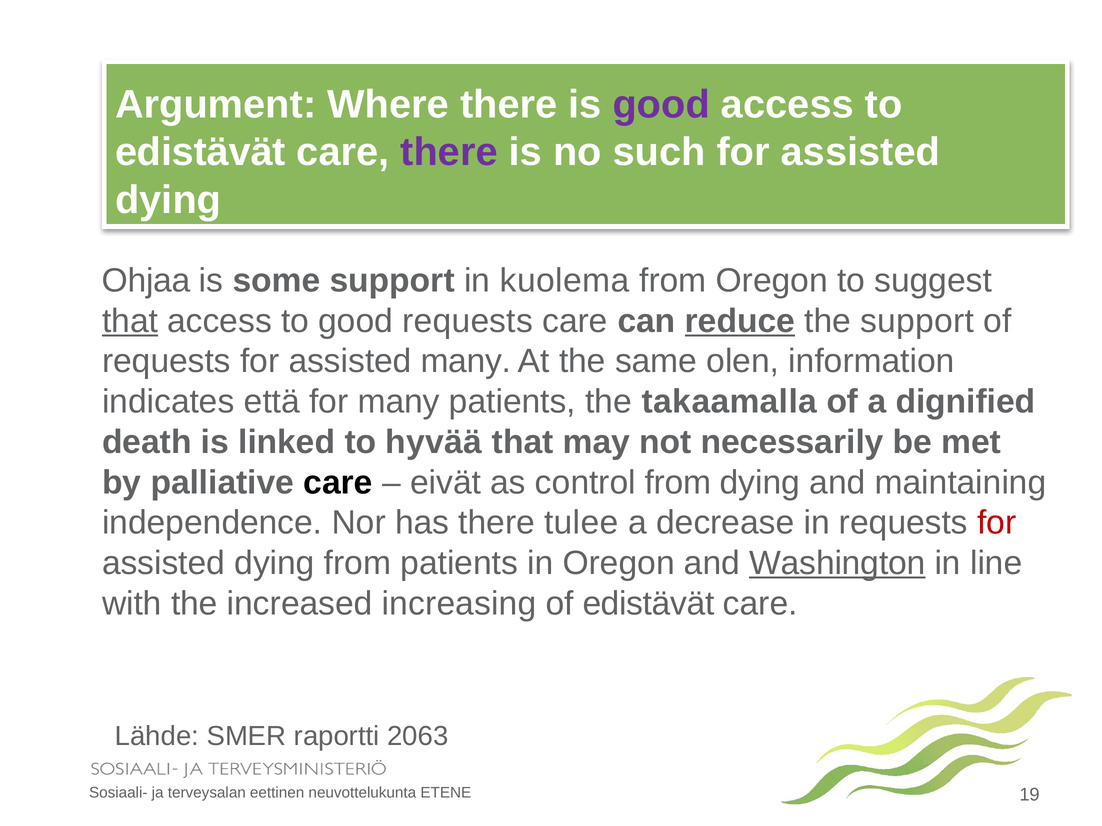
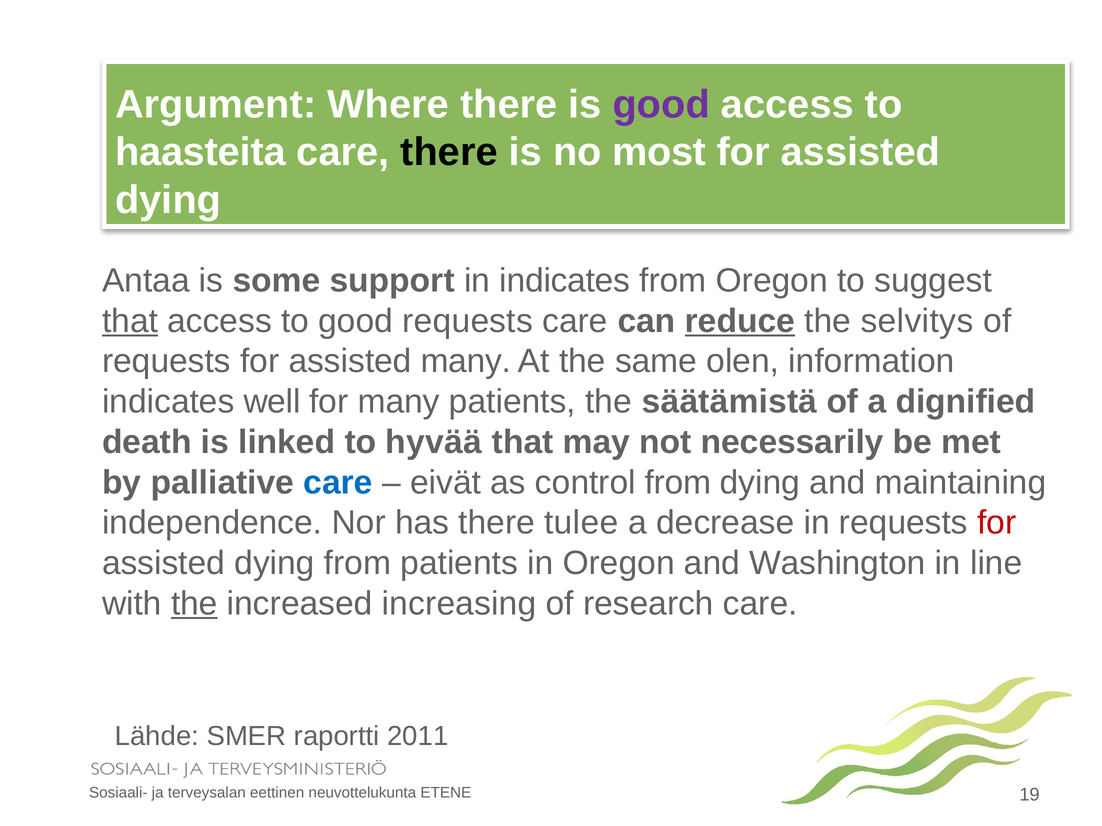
edistävät: edistävät -> haasteita (200, 152)
there colour: purple -> black (449, 152)
such: such -> most (659, 152)
Ohjaa: Ohjaa -> Antaa (146, 281)
in kuolema: kuolema -> indicates (565, 281)
the support: support -> selvitys (917, 321)
että: että -> well (272, 402)
takaamalla: takaamalla -> säätämistä (730, 402)
care colour: black -> blue (338, 483)
Washington underline: present -> none (837, 564)
the underline: none -> present (194, 604)
of edistävät: edistävät -> research (648, 604)
2063: 2063 -> 2011 (418, 736)
